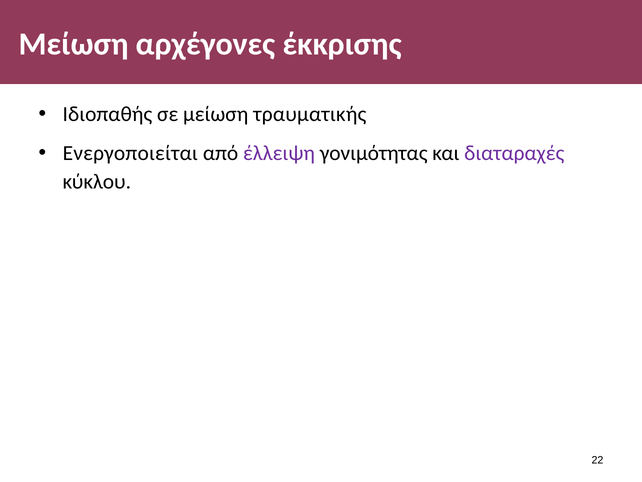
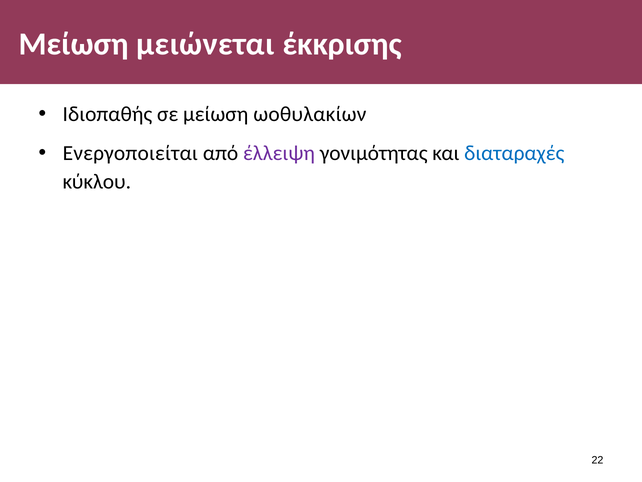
αρχέγονες: αρχέγονες -> μειώνεται (205, 44)
τραυματικής: τραυματικής -> ωοθυλακίων (310, 114)
διαταραχές colour: purple -> blue (514, 153)
